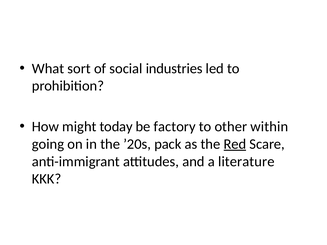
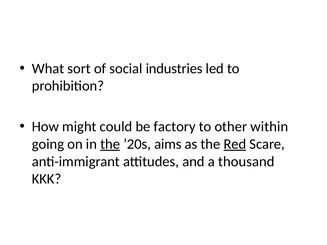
today: today -> could (116, 127)
the underline: none -> present (110, 144)
pack: pack -> aims (168, 144)
literature: literature -> thousand (246, 162)
